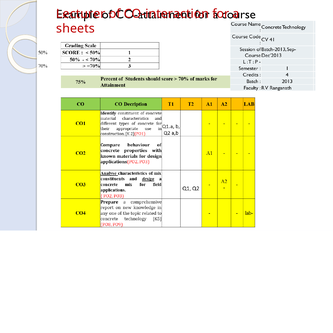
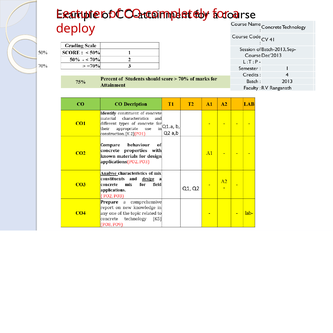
CO-interaction: CO-interaction -> CO-completely (166, 14)
sheets: sheets -> deploy (76, 29)
